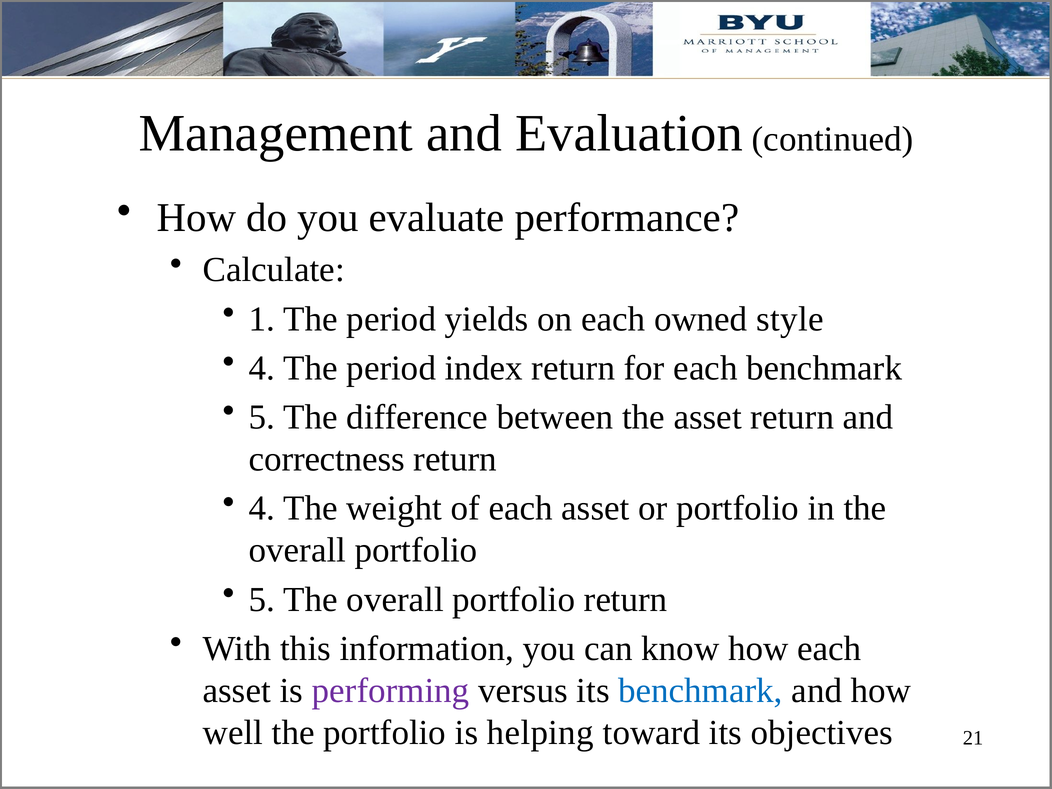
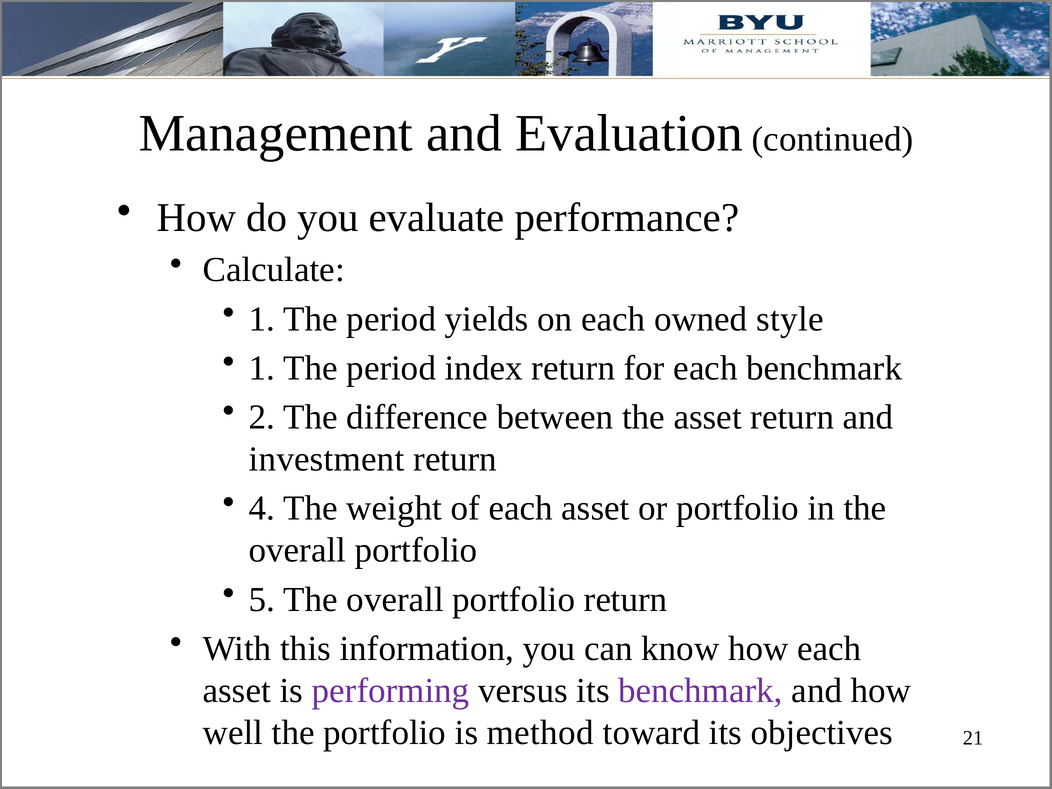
4: 4 -> 1 (262, 368)
5: 5 -> 2 (262, 417)
correctness: correctness -> investment (327, 459)
benchmark colour: blue -> purple (700, 691)
helping: helping -> method (540, 733)
